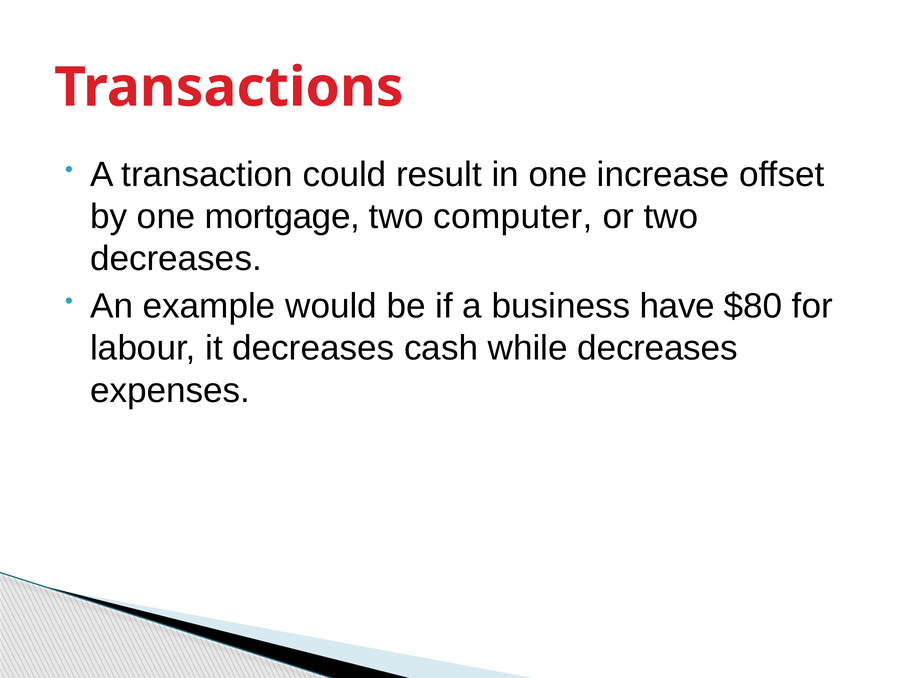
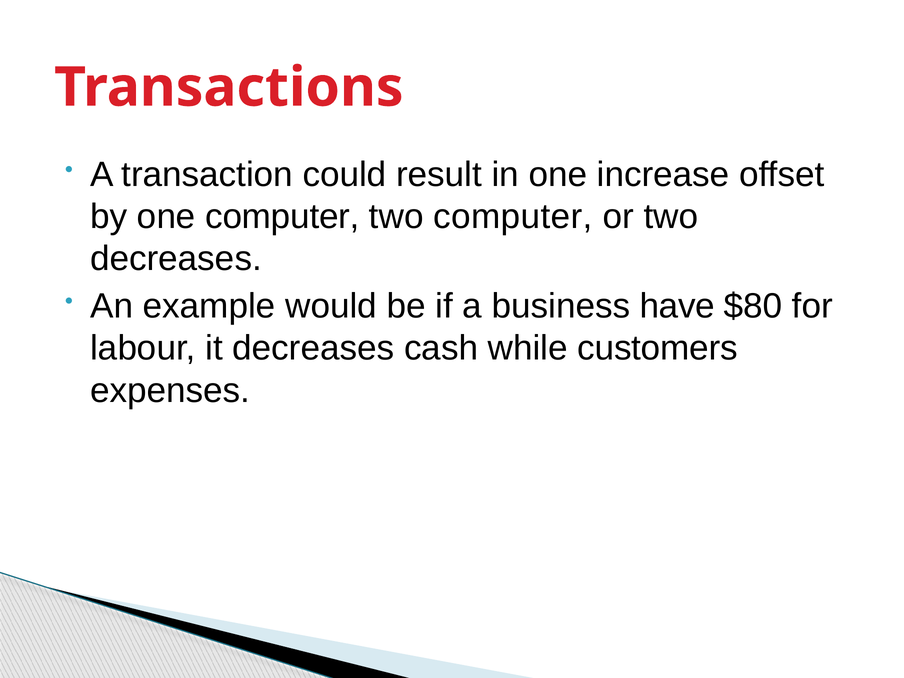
one mortgage: mortgage -> computer (282, 217)
while decreases: decreases -> customers (658, 348)
